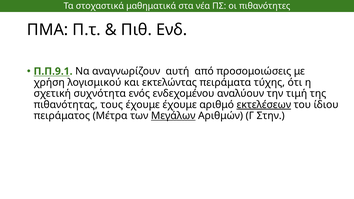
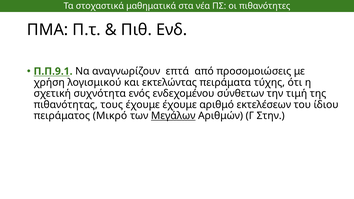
αυτή: αυτή -> επτά (177, 71)
αναλύουν: αναλύουν -> σύνθετων (241, 94)
εκτελέσεων underline: present -> none (264, 105)
Μέτρα: Μέτρα -> Μικρό (110, 116)
